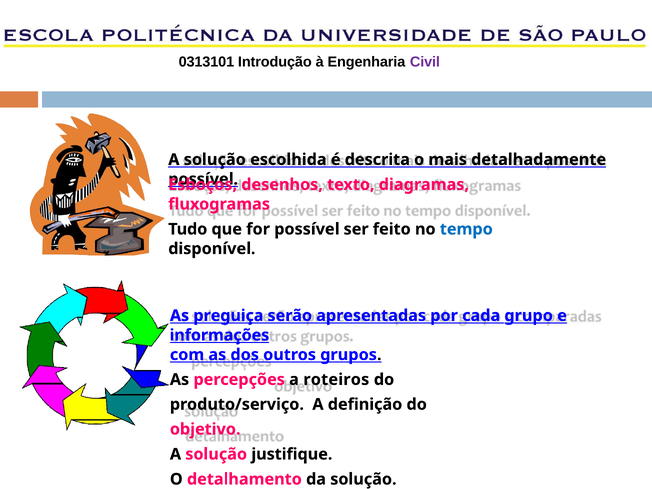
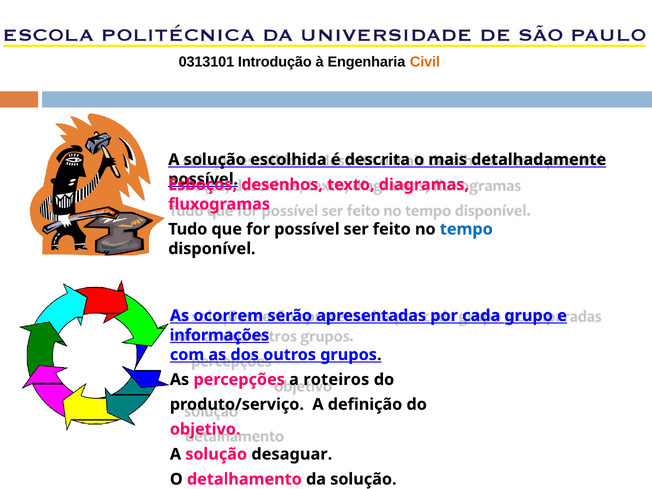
Civil colour: purple -> orange (425, 62)
preguiça: preguiça -> ocorrem (228, 316)
justifique: justifique -> desaguar (292, 454)
